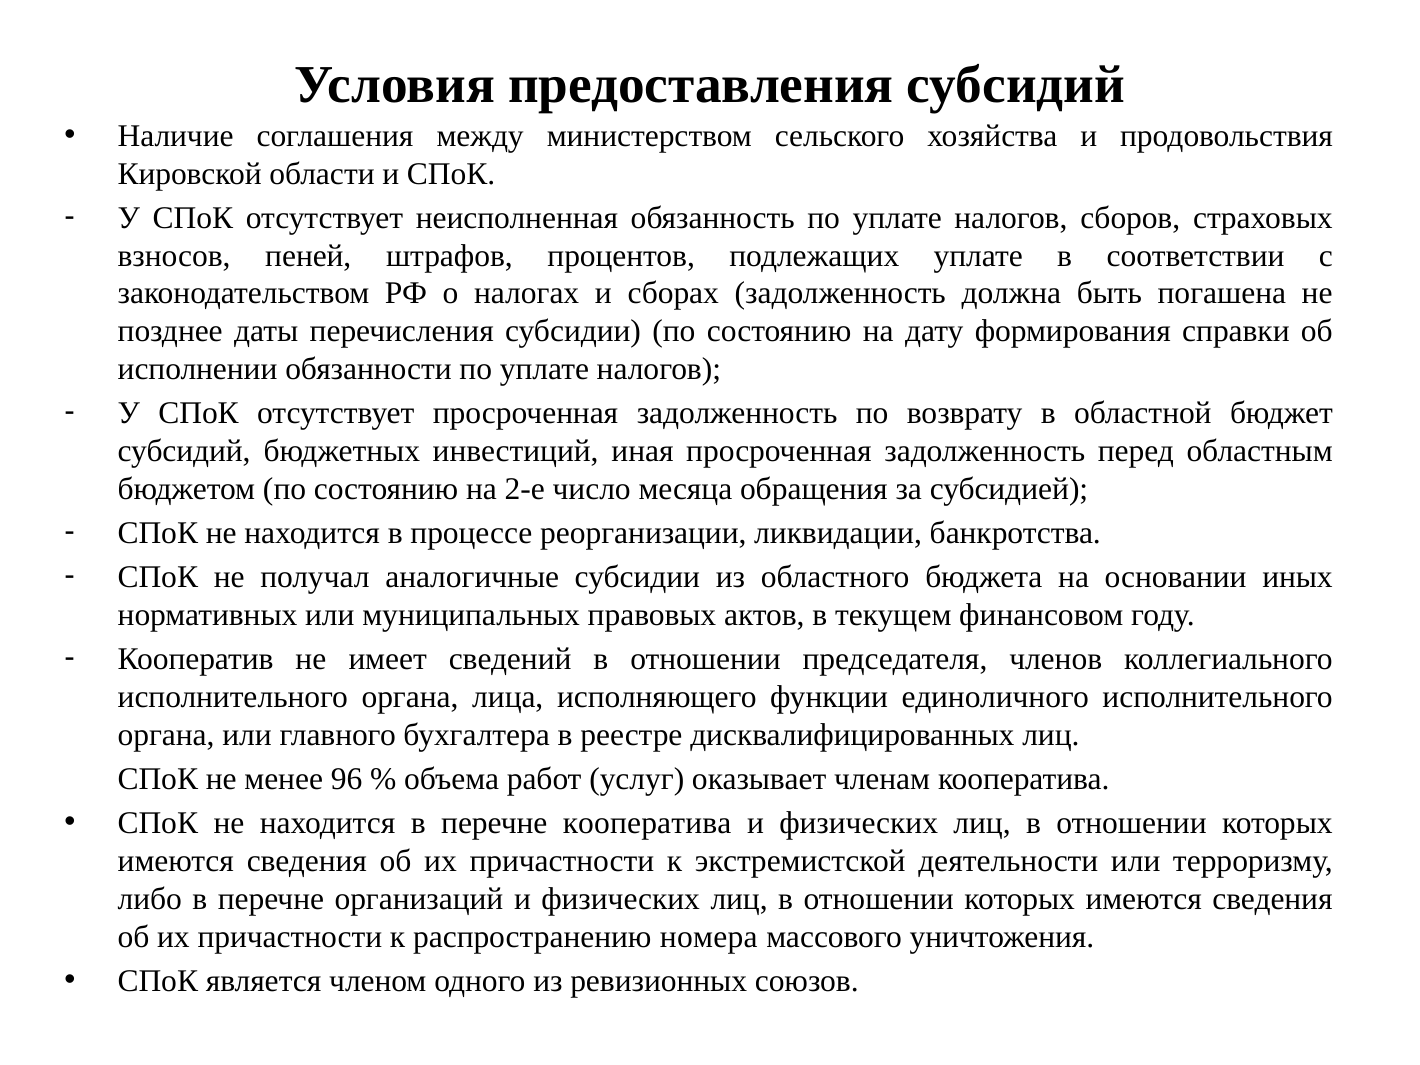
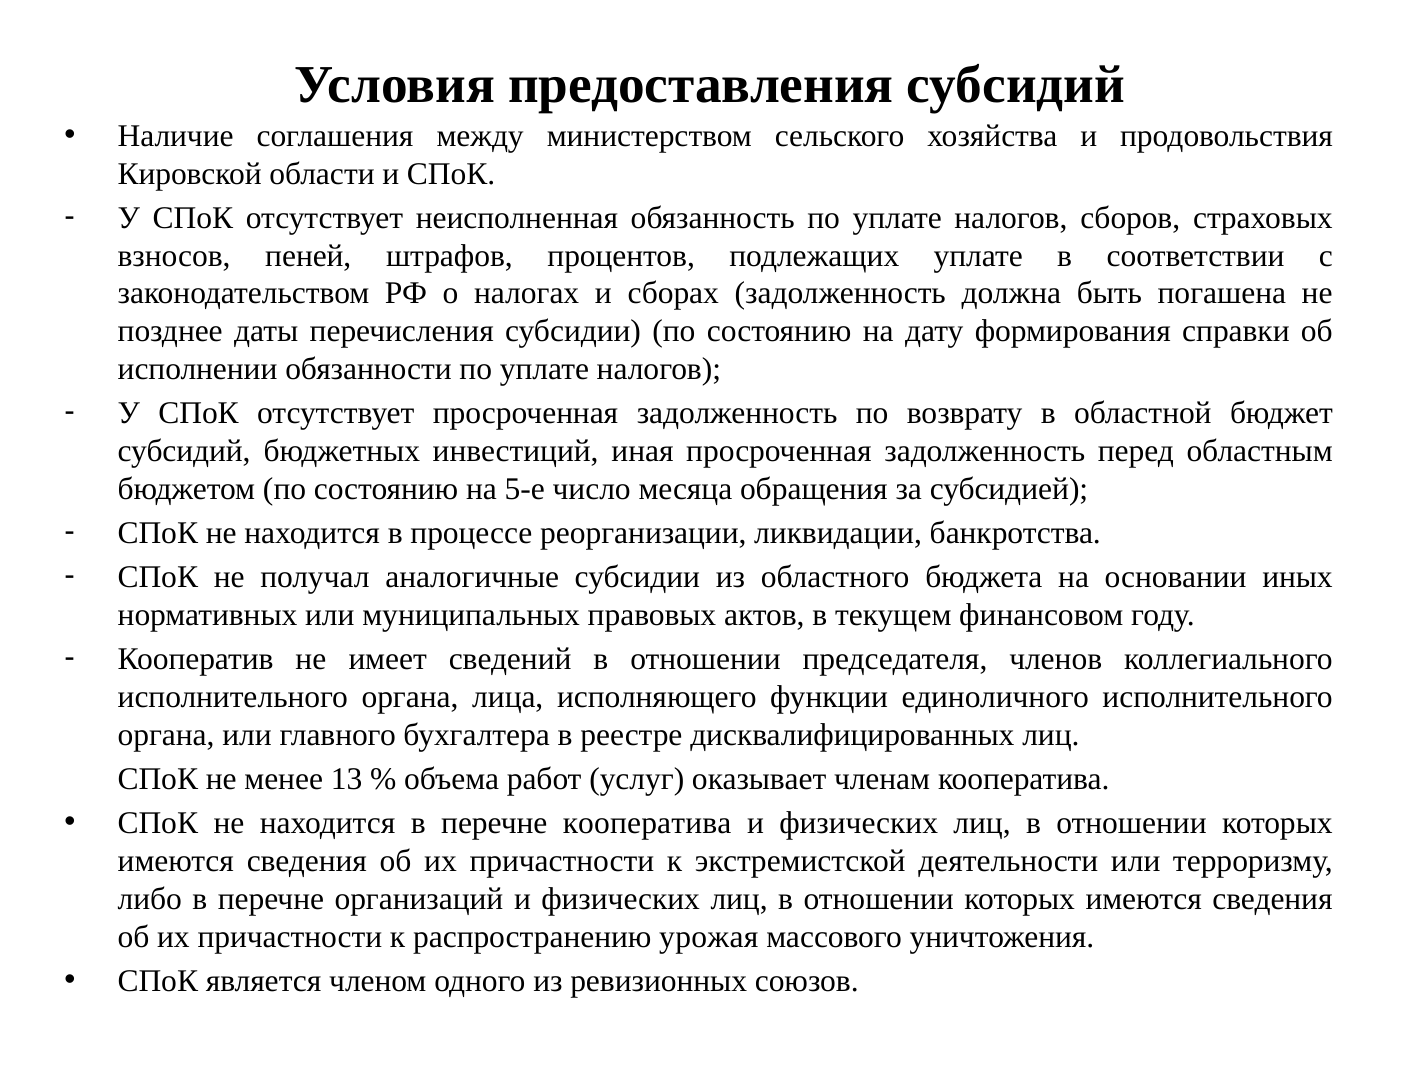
2-е: 2-е -> 5-е (525, 489)
96: 96 -> 13 (347, 779)
номера: номера -> урожая (709, 937)
